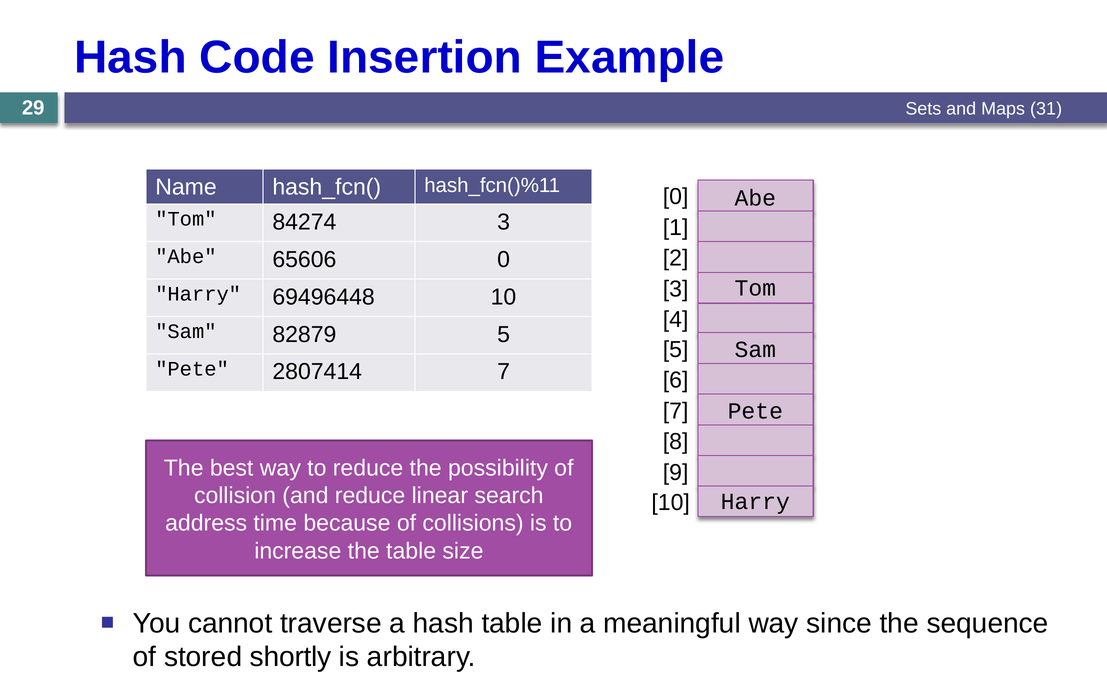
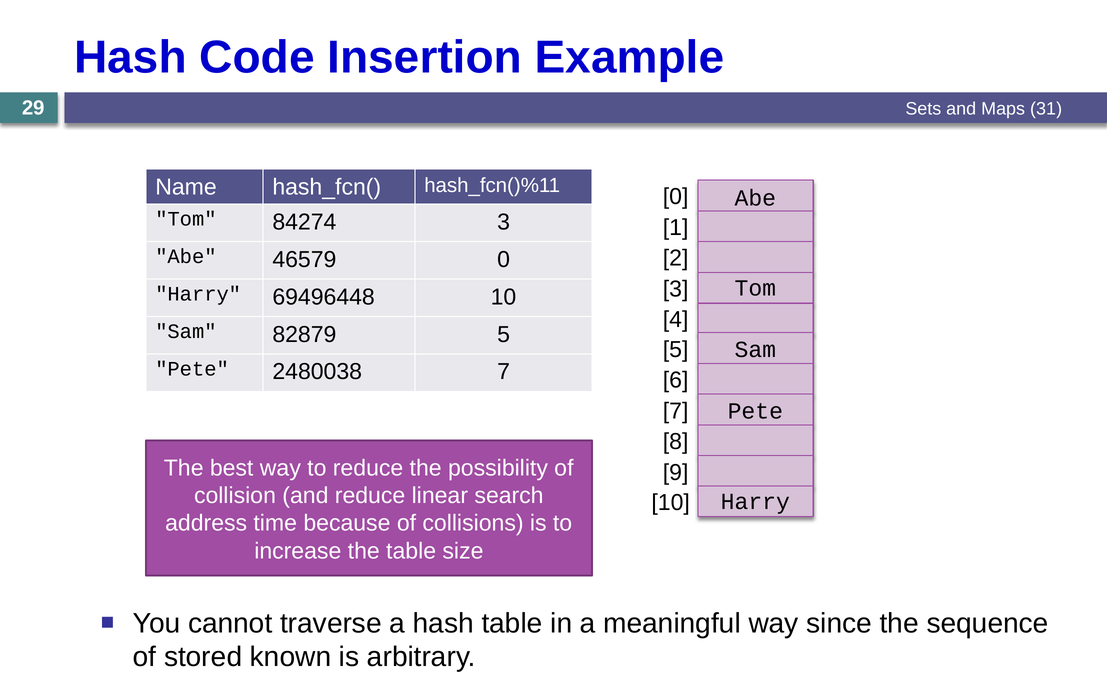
65606: 65606 -> 46579 (304, 260)
2807414: 2807414 -> 2480038 (317, 372)
shortly: shortly -> known (291, 657)
